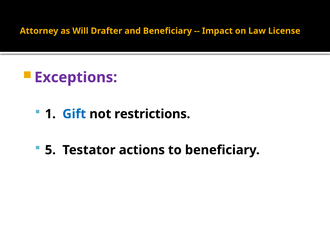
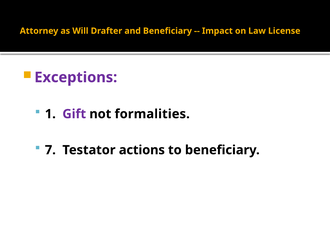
Gift colour: blue -> purple (74, 114)
restrictions: restrictions -> formalities (152, 114)
5: 5 -> 7 (50, 150)
